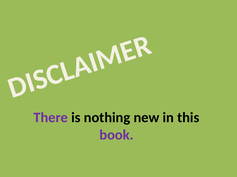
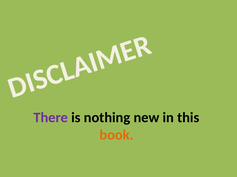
book colour: purple -> orange (117, 135)
